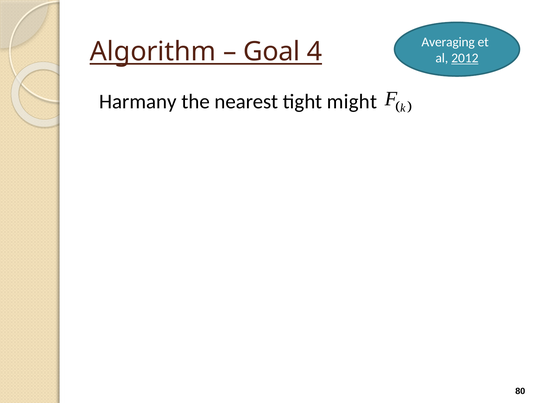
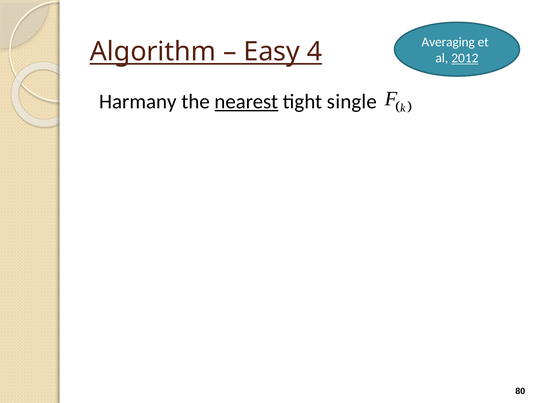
Goal: Goal -> Easy (272, 52)
nearest underline: none -> present (246, 102)
might: might -> single (352, 102)
